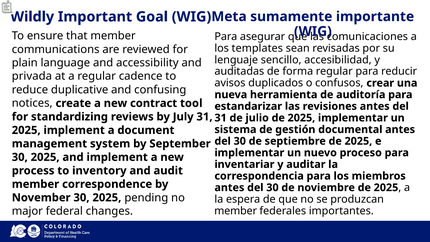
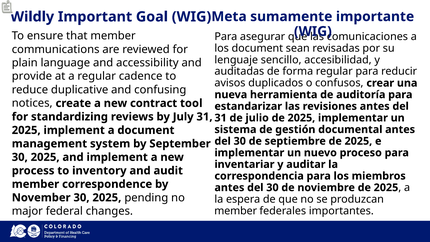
los templates: templates -> document (257, 48)
privada: privada -> provide (32, 76)
